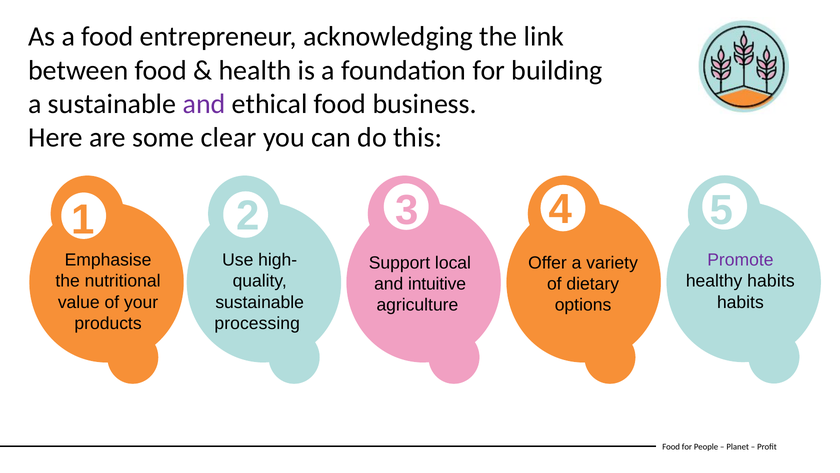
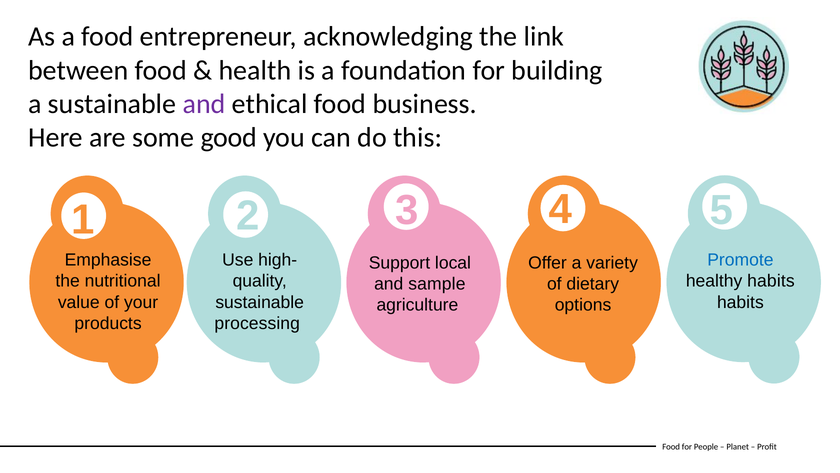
clear: clear -> good (229, 138)
Promote colour: purple -> blue (740, 260)
intuitive: intuitive -> sample (437, 284)
